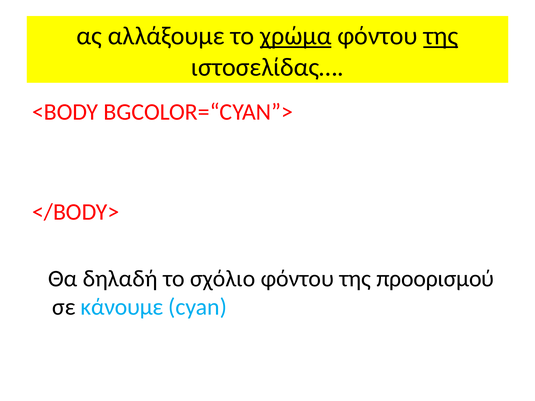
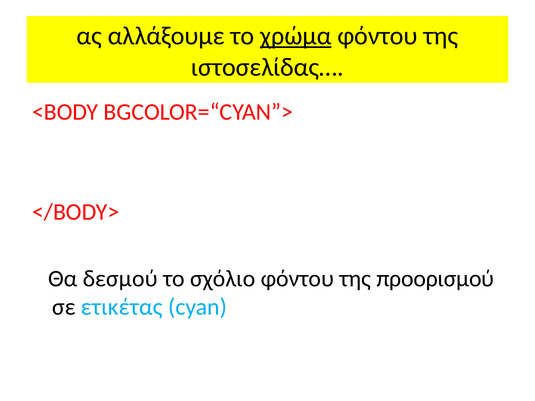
της underline: present -> none (441, 36)
δηλαδή: δηλαδή -> δεσμού (120, 279)
κάνουμε: κάνουμε -> ετικέτας (122, 307)
